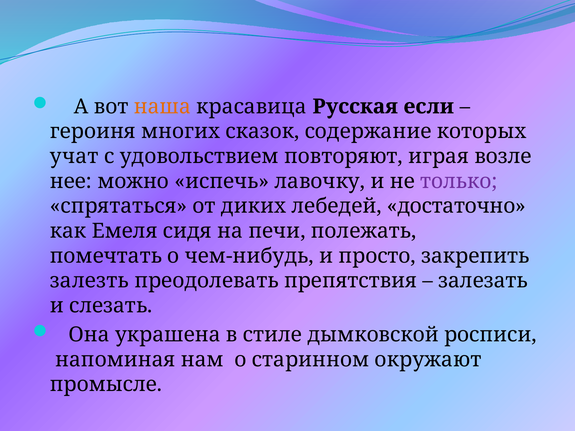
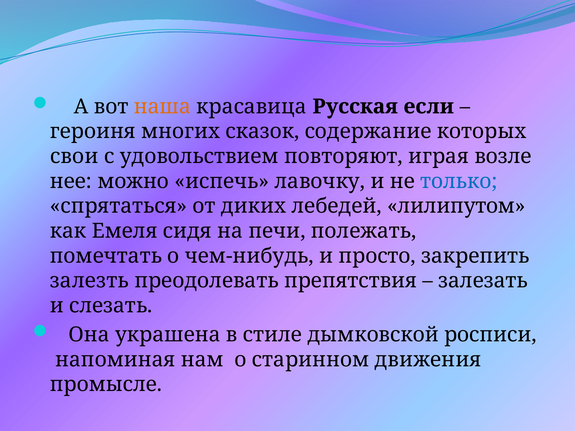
учат: учат -> свои (74, 156)
только colour: purple -> blue (459, 181)
достаточно: достаточно -> лилипутом (456, 206)
окружают: окружают -> движения (428, 360)
